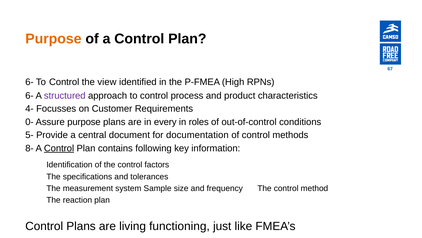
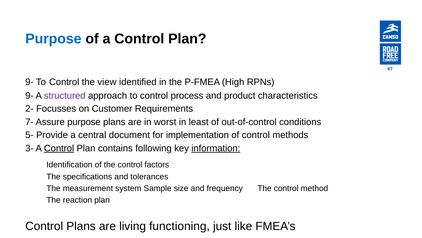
Purpose colour: orange -> blue (53, 39)
6-: 6- -> 9- (29, 82)
6-: 6- -> 9- (29, 95)
4-: 4- -> 2- (29, 109)
0-: 0- -> 7- (29, 122)
every: every -> worst (165, 122)
roles: roles -> least (199, 122)
documentation: documentation -> implementation (197, 135)
8-: 8- -> 3- (29, 148)
information underline: none -> present (216, 148)
